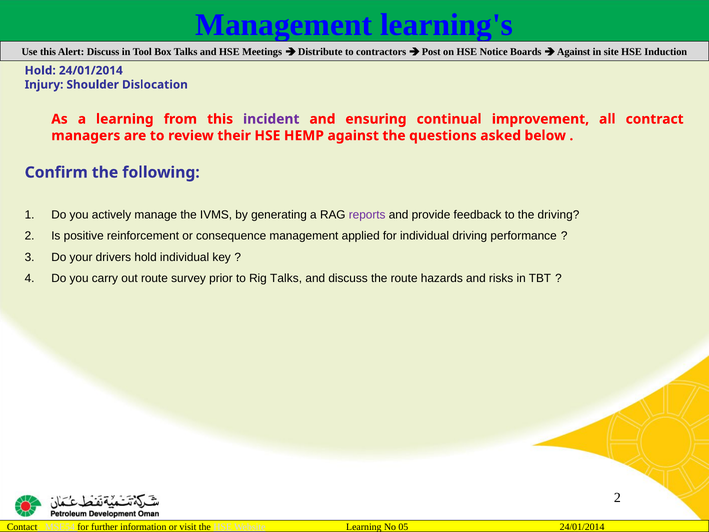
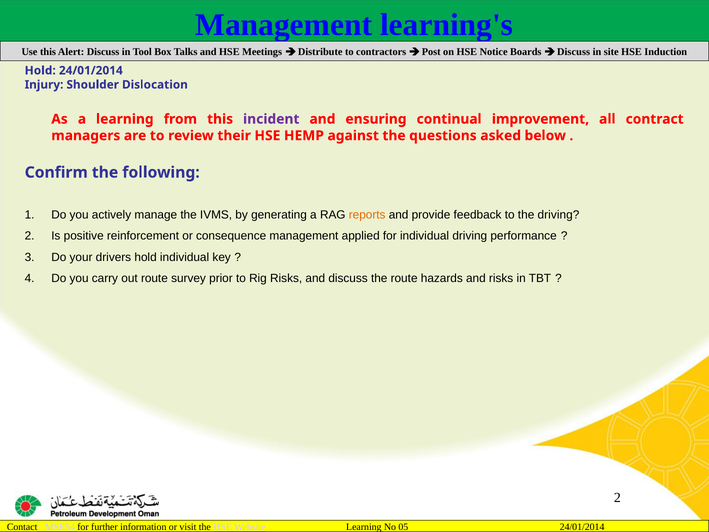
Against: Against -> Discuss (574, 52)
reports colour: purple -> orange (367, 215)
Rig Talks: Talks -> Risks (286, 278)
